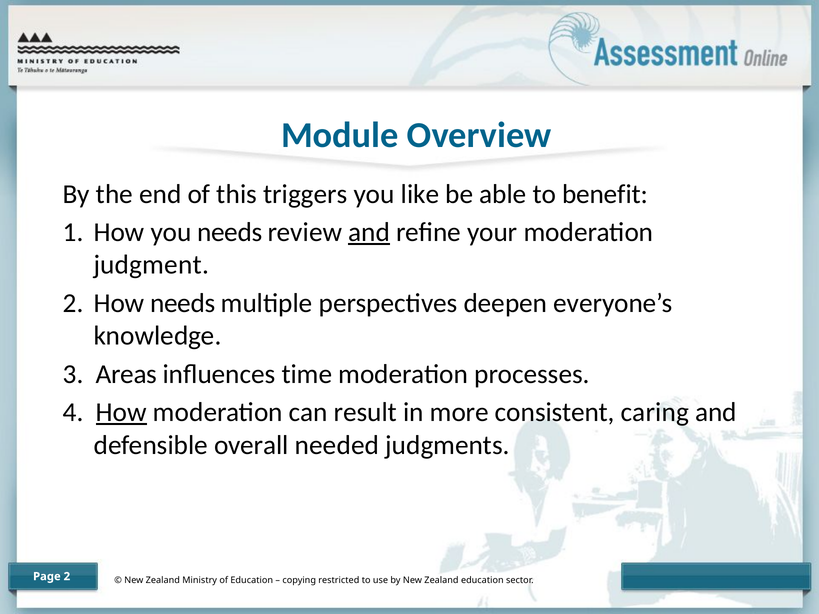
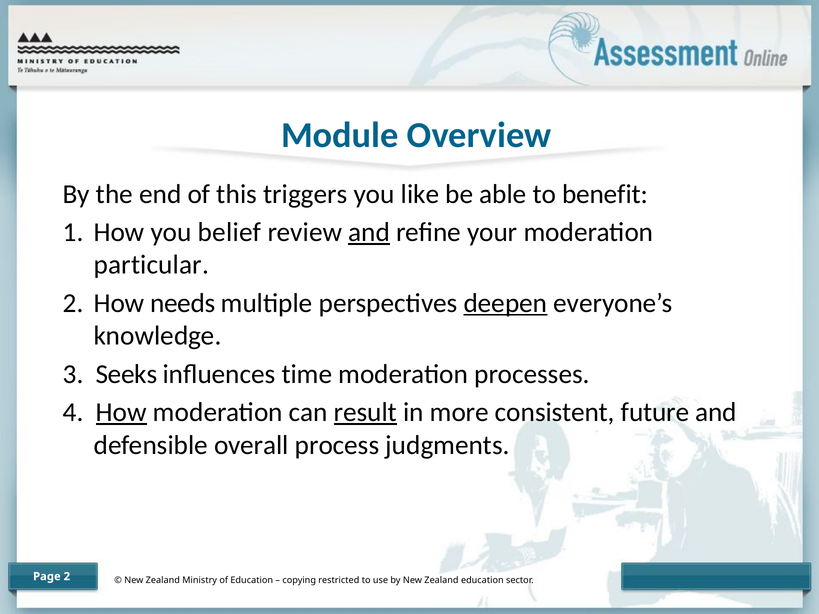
you needs: needs -> belief (229, 232)
judgment: judgment -> particular (151, 265)
deepen underline: none -> present (505, 303)
Areas: Areas -> Seeks (126, 374)
result underline: none -> present (365, 412)
caring: caring -> future (655, 412)
needed: needed -> process (337, 445)
